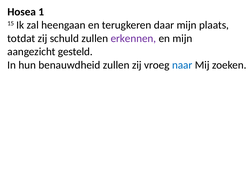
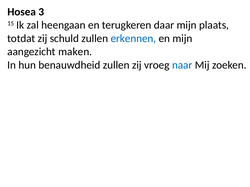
1: 1 -> 3 (41, 12)
erkennen colour: purple -> blue (133, 39)
gesteld: gesteld -> maken (75, 52)
